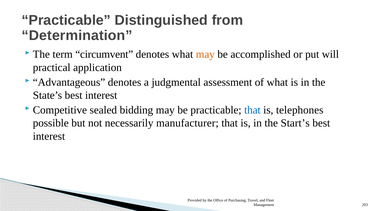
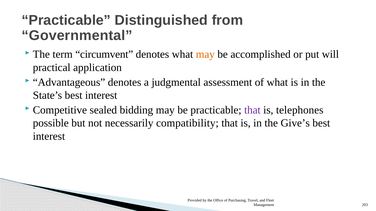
Determination: Determination -> Governmental (77, 36)
that colour: blue -> purple (252, 110)
manufacturer: manufacturer -> compatibility (187, 123)
Start’s: Start’s -> Give’s (295, 123)
